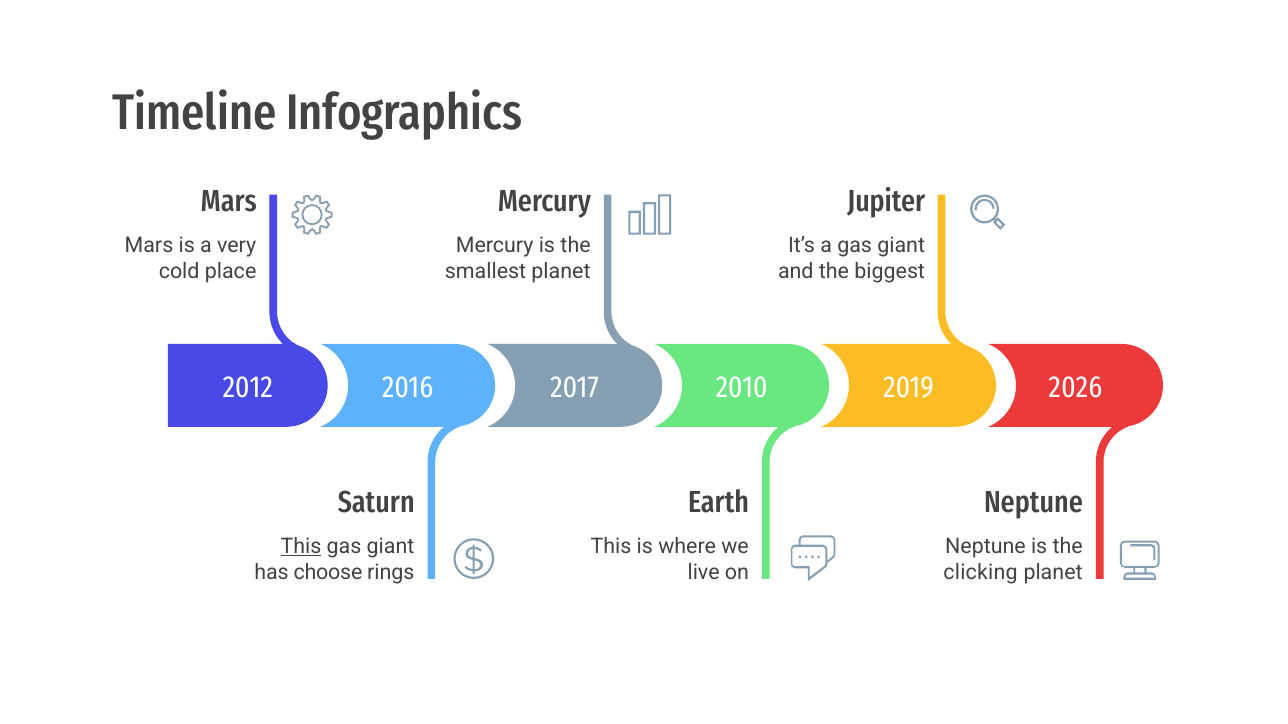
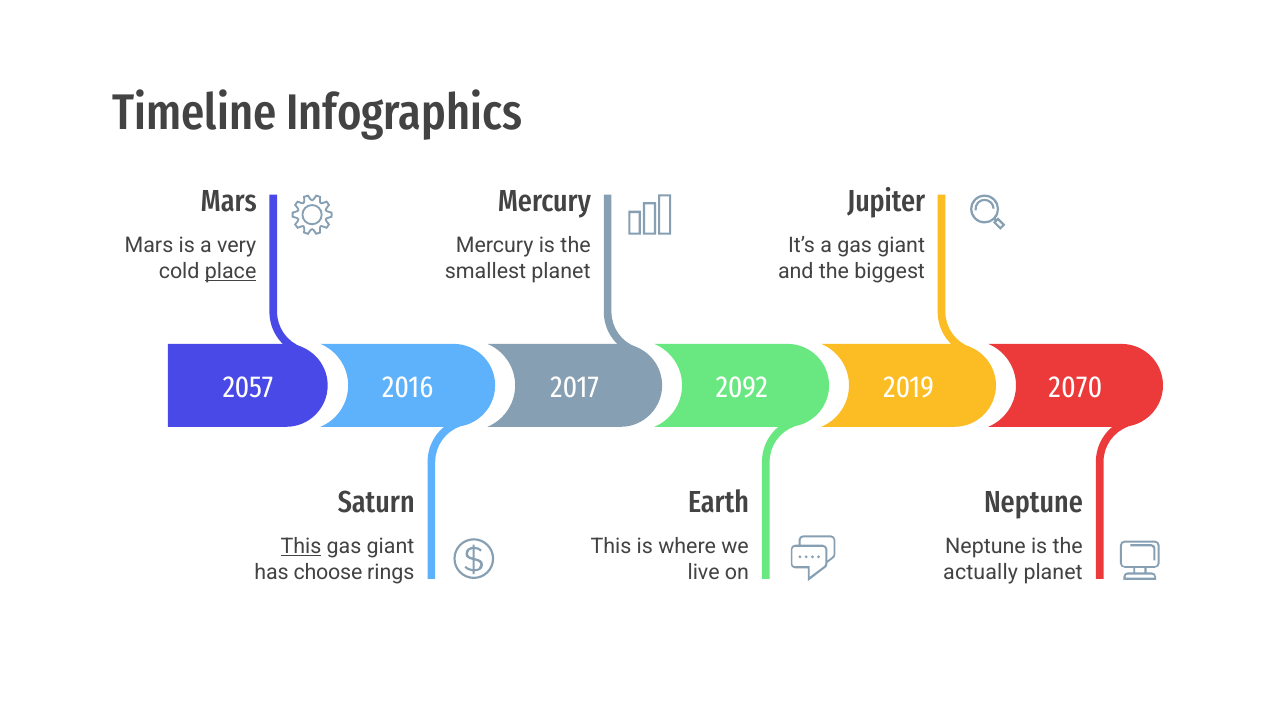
place underline: none -> present (231, 271)
2012: 2012 -> 2057 (248, 388)
2010: 2010 -> 2092 (742, 388)
2026: 2026 -> 2070 (1076, 388)
clicking: clicking -> actually (981, 573)
